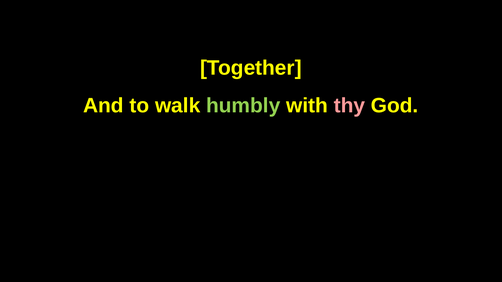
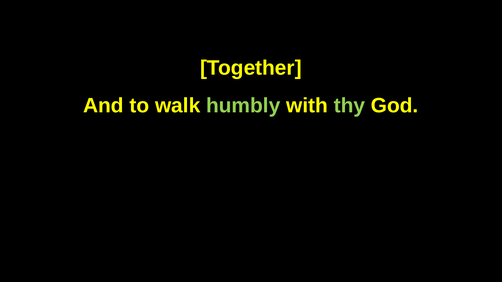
thy colour: pink -> light green (349, 106)
